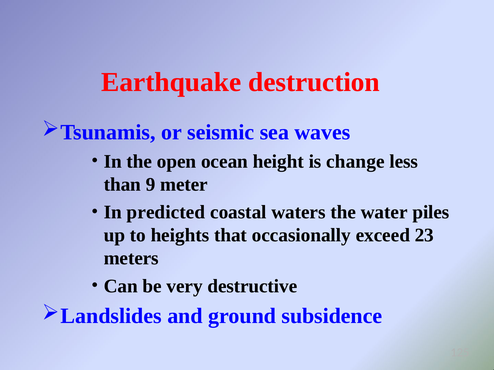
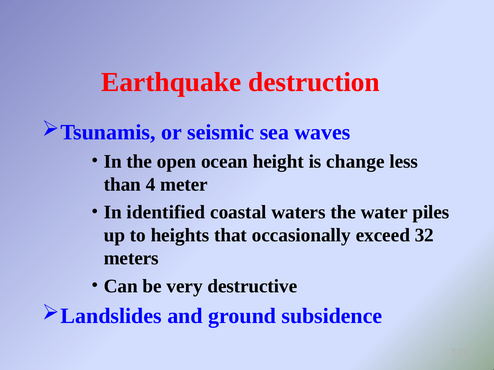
9: 9 -> 4 (151, 185)
predicted: predicted -> identified (166, 213)
23: 23 -> 32 (424, 236)
